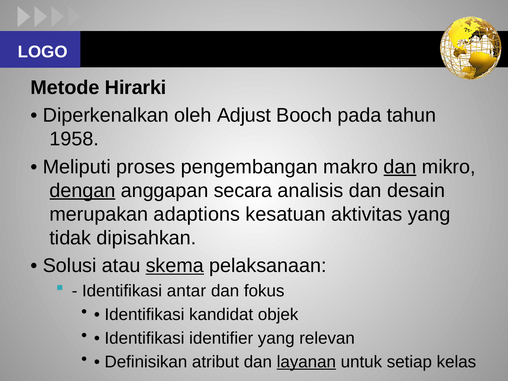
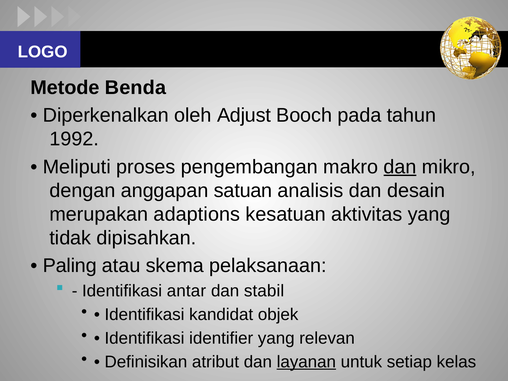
Hirarki: Hirarki -> Benda (135, 88)
1958: 1958 -> 1992 (74, 139)
dengan underline: present -> none (82, 191)
secara: secara -> satuan (243, 191)
Solusi: Solusi -> Paling (70, 266)
skema underline: present -> none (175, 266)
fokus: fokus -> stabil (264, 291)
